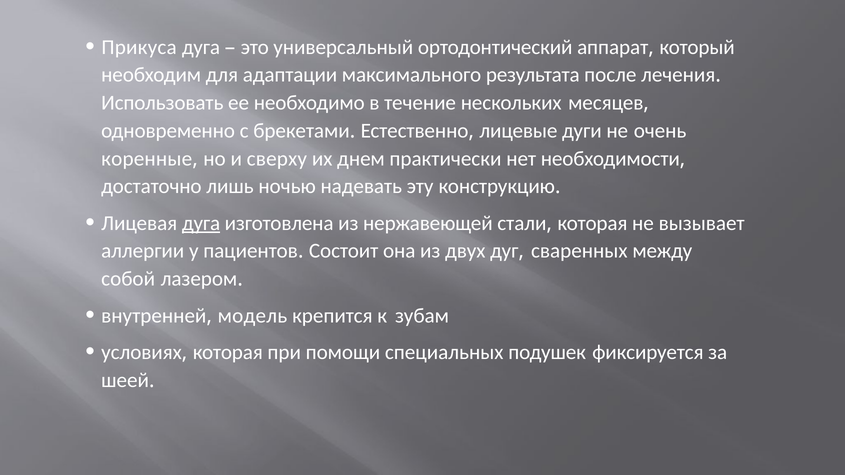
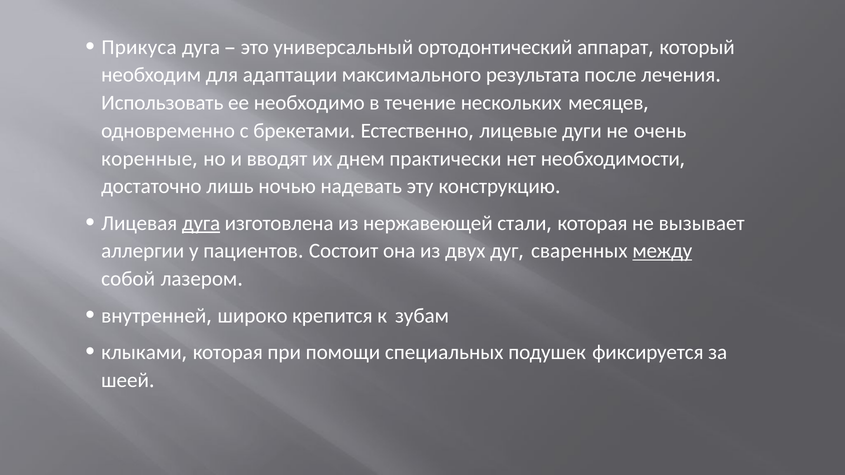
сверху: сверху -> вводят (277, 159)
между underline: none -> present (662, 251)
модель: модель -> широко (253, 316)
условиях: условиях -> клыками (141, 352)
